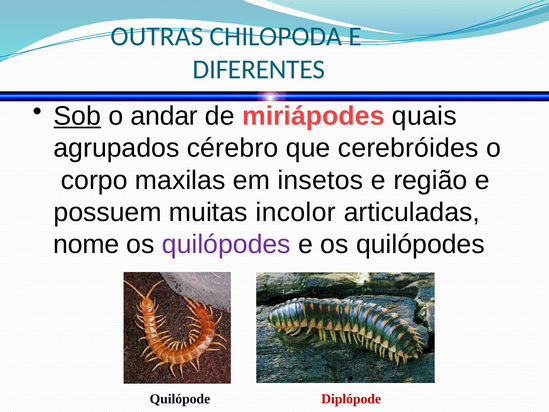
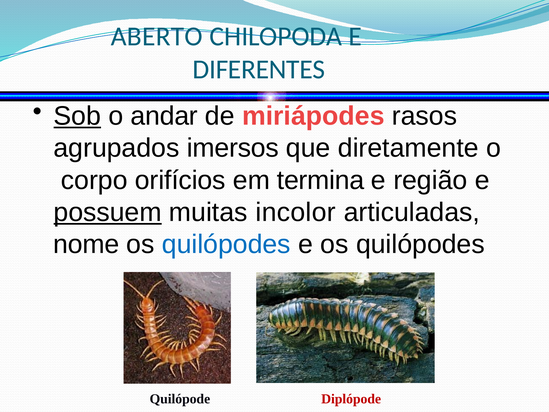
OUTRAS: OUTRAS -> ABERTO (157, 36)
quais: quais -> rasos (425, 116)
cérebro: cérebro -> imersos (233, 148)
cerebróides: cerebróides -> diretamente (408, 148)
maxilas: maxilas -> orifícios (180, 180)
insetos: insetos -> termina (321, 180)
possuem underline: none -> present (108, 212)
quilópodes colour: purple -> blue (226, 244)
